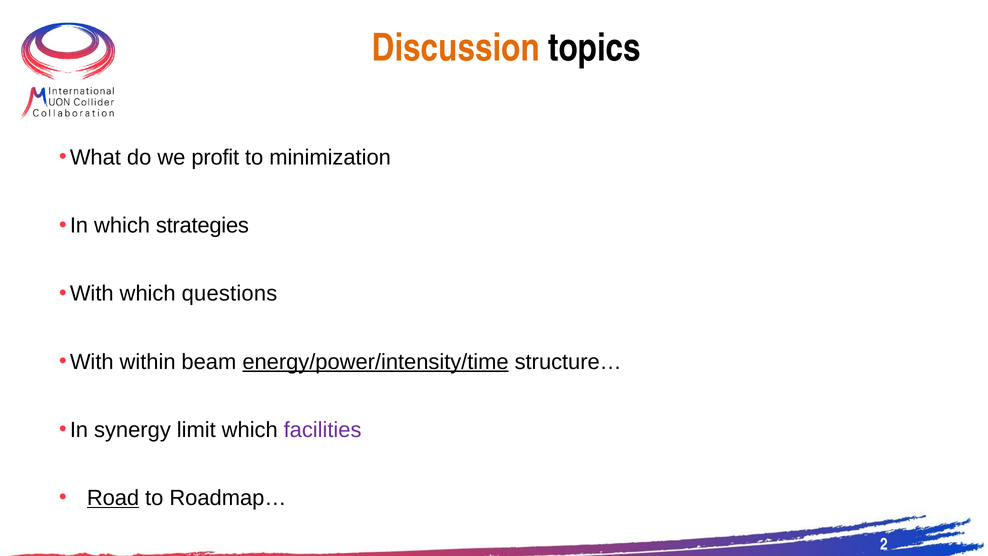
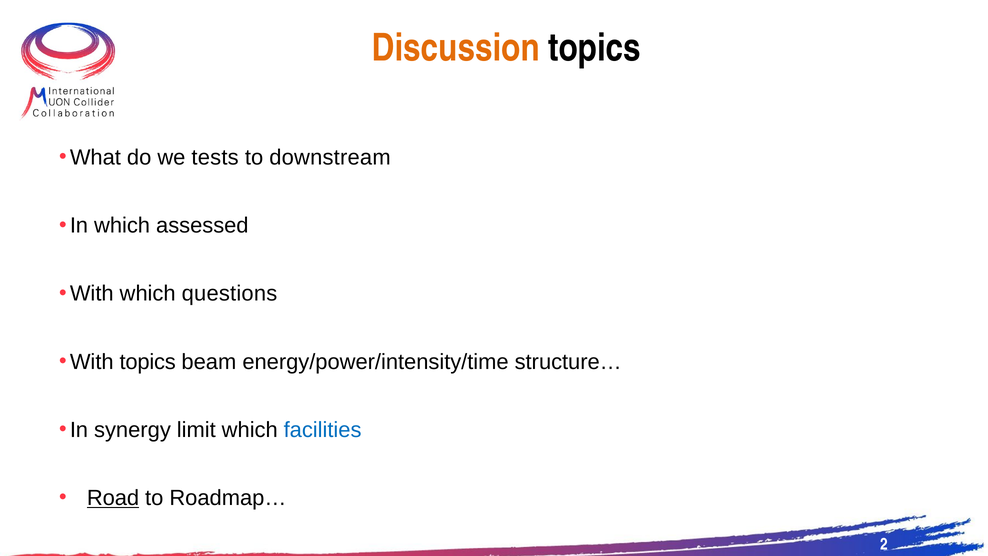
profit: profit -> tests (215, 157)
minimization: minimization -> downstream (330, 157)
strategies: strategies -> assessed (202, 226)
With within: within -> topics (148, 362)
energy/power/intensity/time underline: present -> none (376, 362)
facilities colour: purple -> blue (323, 430)
